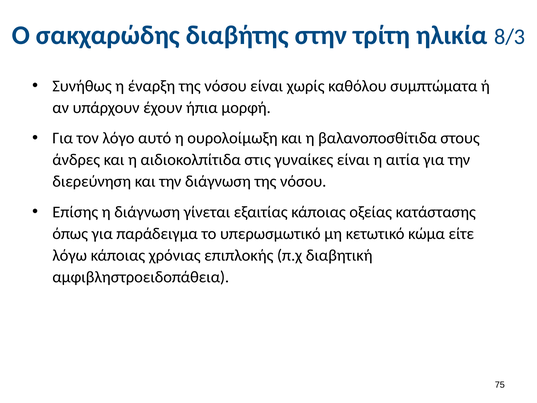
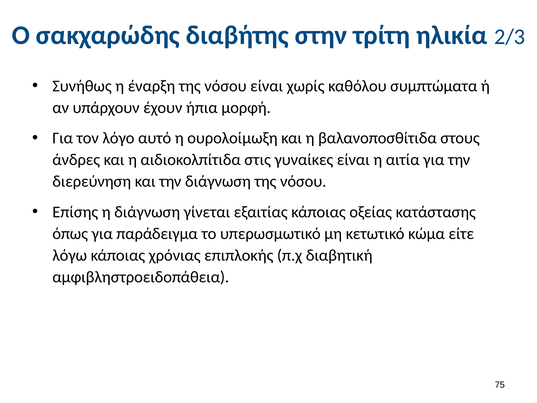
8/3: 8/3 -> 2/3 (510, 37)
